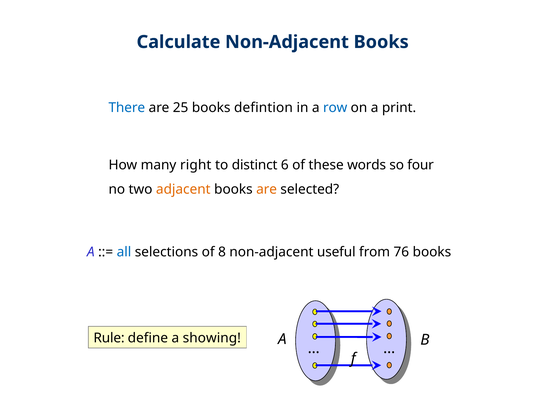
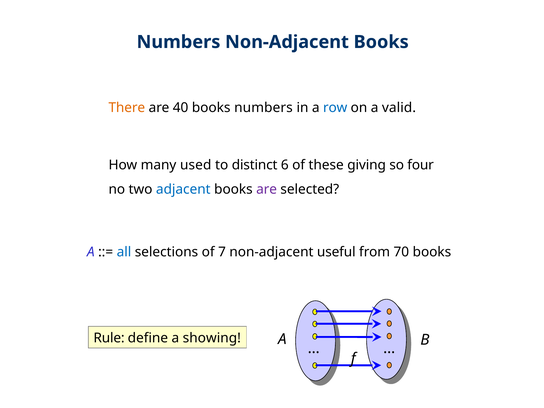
Calculate: Calculate -> Numbers (178, 42)
There colour: blue -> orange (127, 108)
25: 25 -> 40 (181, 108)
books defintion: defintion -> numbers (263, 108)
print: print -> valid (399, 108)
right: right -> used (196, 165)
words: words -> giving (367, 165)
adjacent colour: orange -> blue (183, 189)
are colour: orange -> purple (267, 189)
8: 8 -> 7 (222, 252)
76: 76 -> 70 (401, 252)
